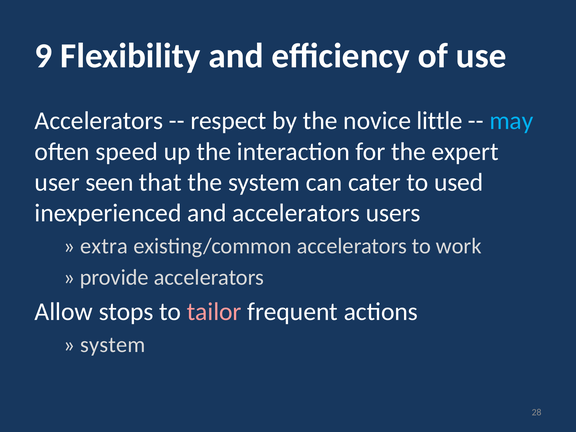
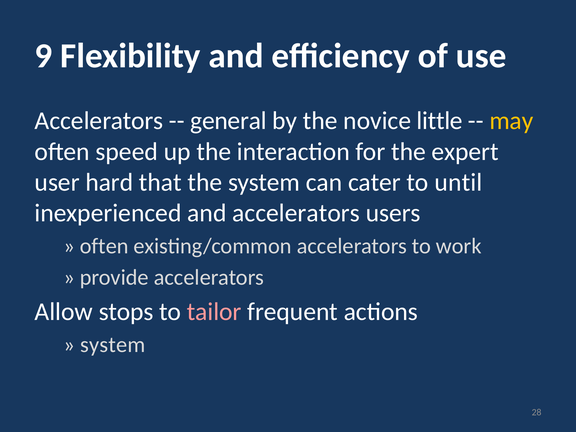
respect: respect -> general (228, 121)
may colour: light blue -> yellow (511, 121)
seen: seen -> hard (109, 182)
used: used -> until (458, 182)
extra: extra -> often (104, 246)
